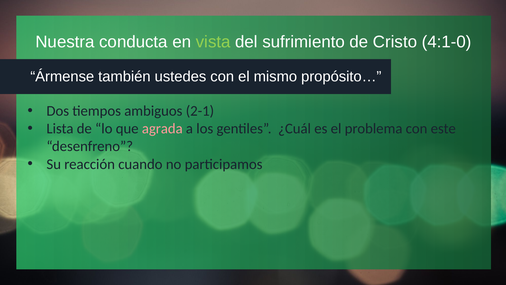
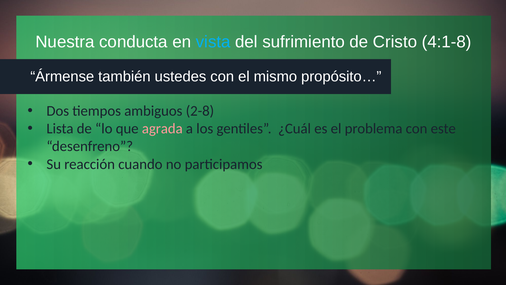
vista colour: light green -> light blue (213, 42)
4:1-0: 4:1-0 -> 4:1-8 (447, 42)
2-1: 2-1 -> 2-8 (200, 111)
